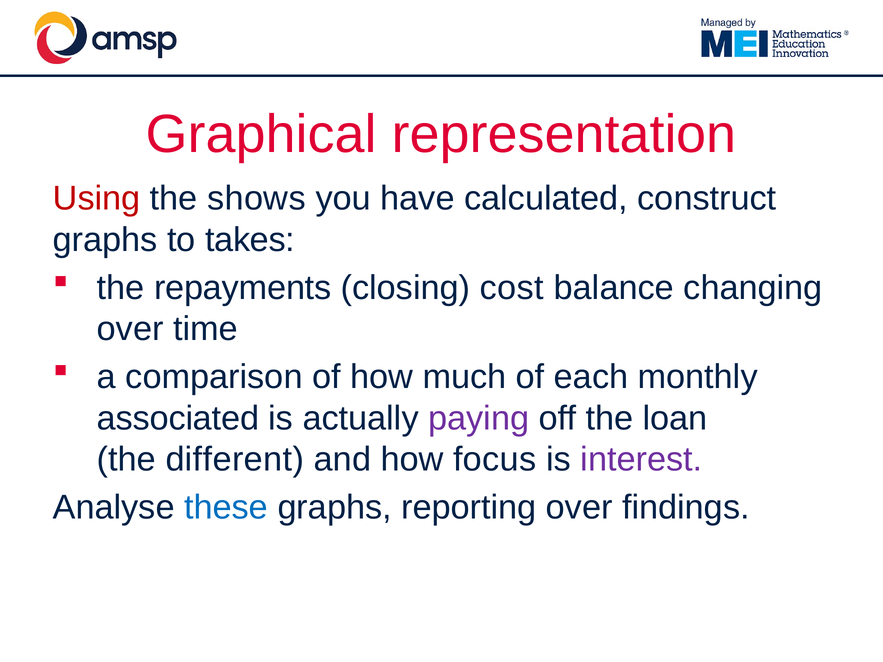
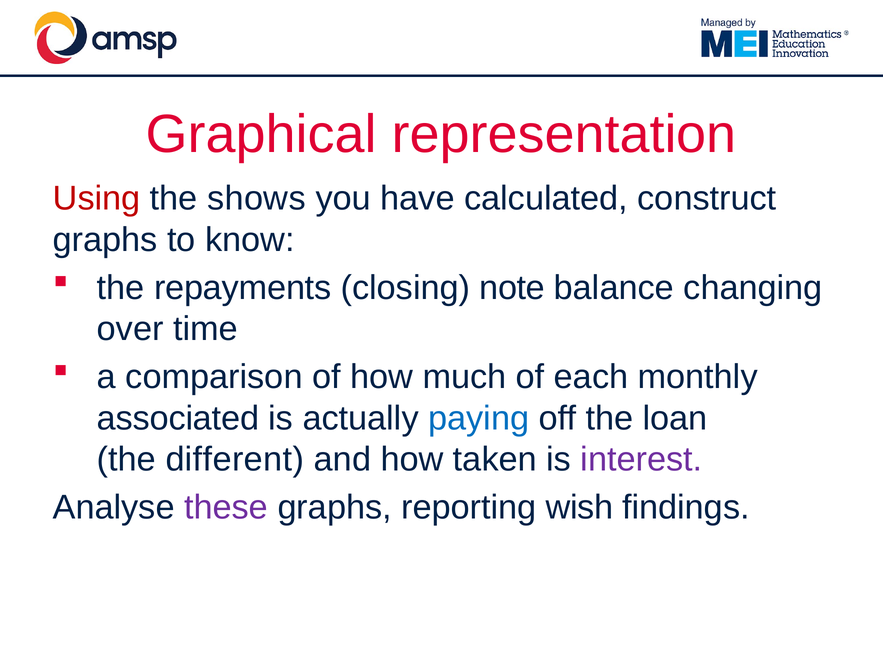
takes: takes -> know (250, 240)
cost: cost -> note (512, 288)
paying colour: purple -> blue (479, 418)
focus: focus -> taken (495, 460)
these colour: blue -> purple (226, 508)
reporting over: over -> wish (579, 508)
